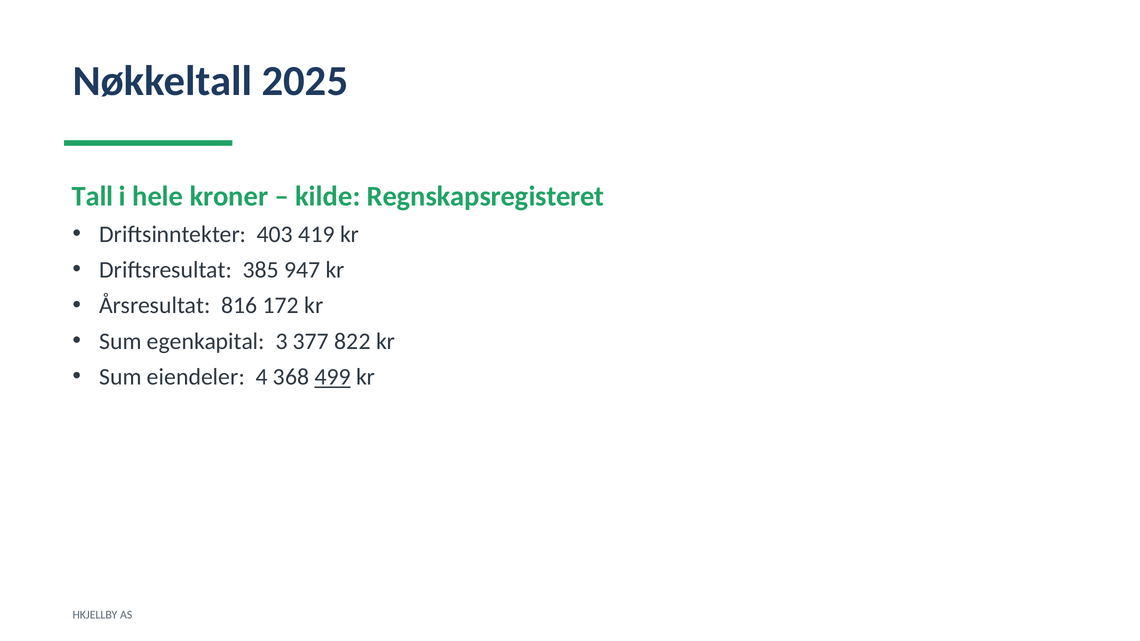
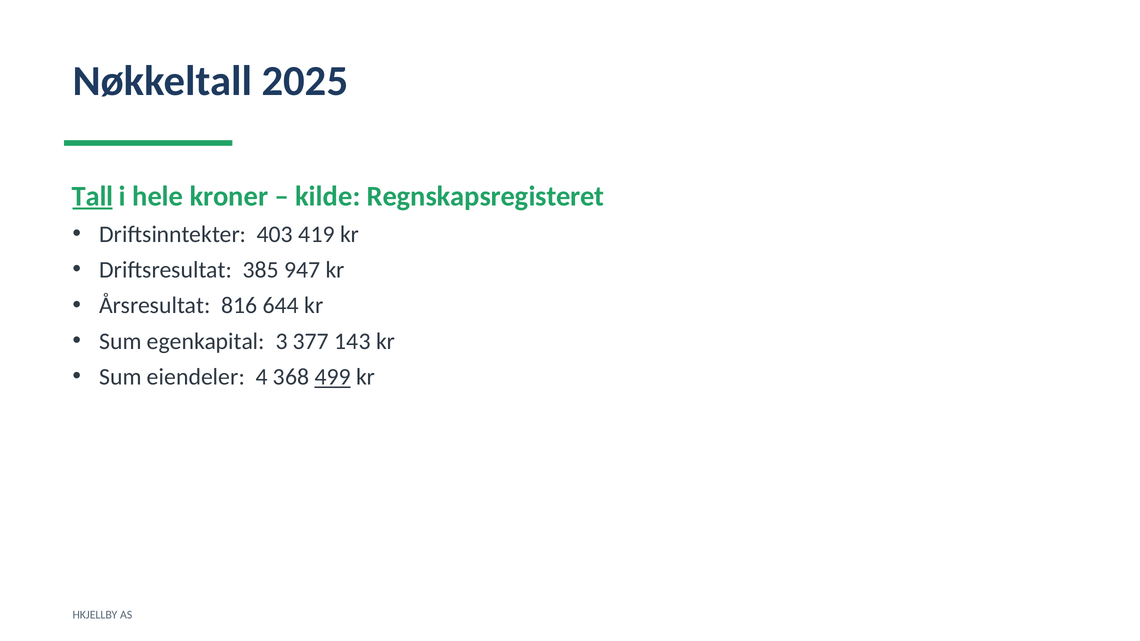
Tall underline: none -> present (93, 196)
172: 172 -> 644 (281, 306)
822: 822 -> 143 (353, 341)
